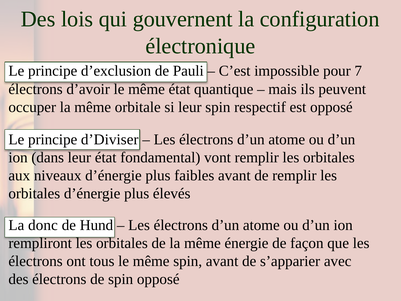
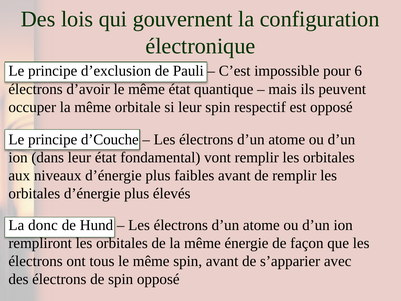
7: 7 -> 6 (358, 71)
d’Diviser: d’Diviser -> d’Couche (110, 139)
